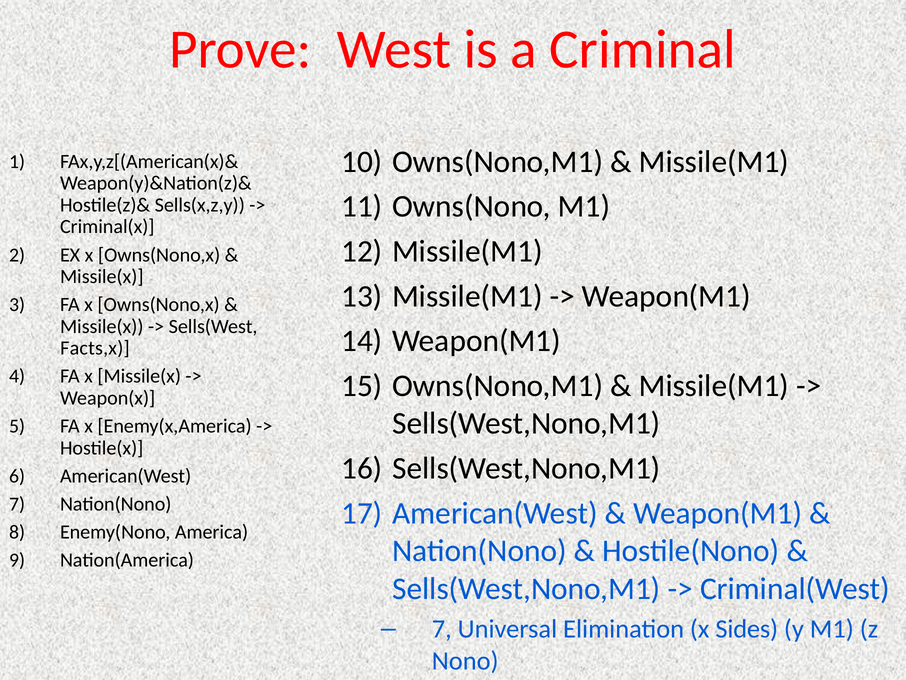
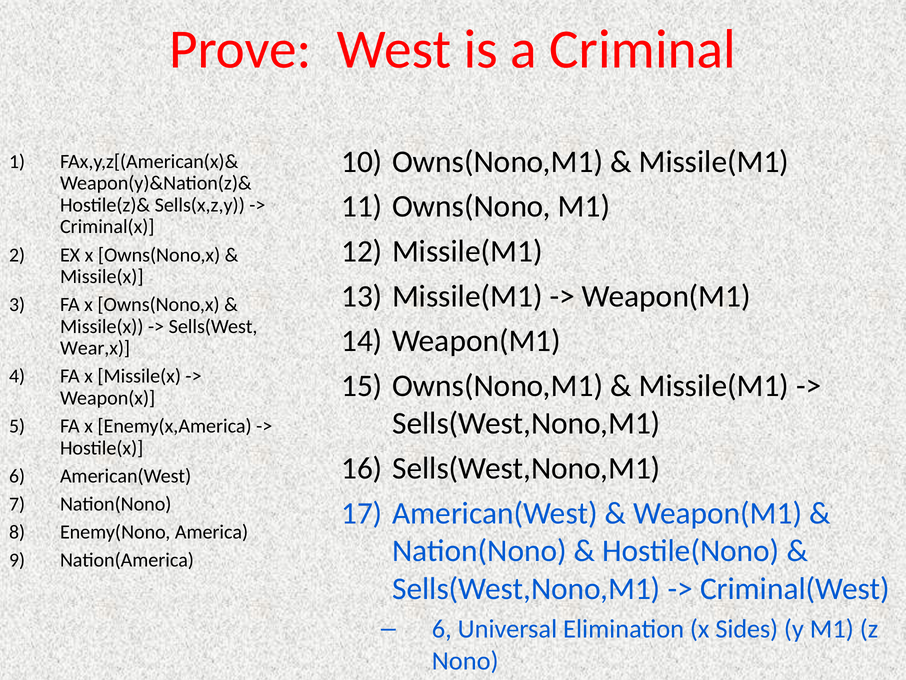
Facts,x: Facts,x -> Wear,x (95, 348)
7: 7 -> 6 (442, 629)
